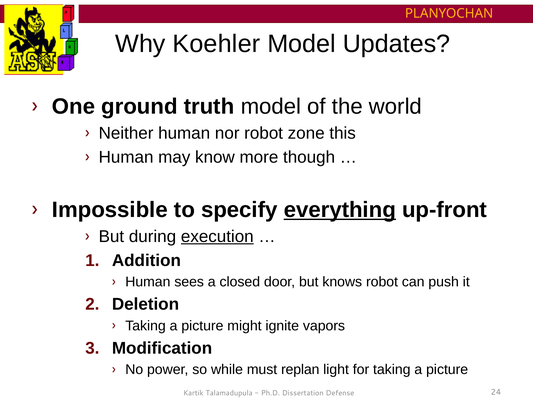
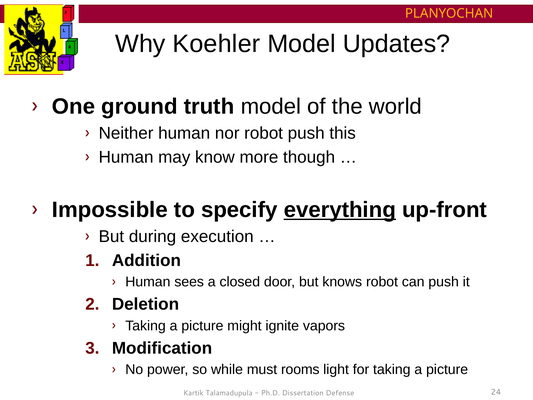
robot zone: zone -> push (306, 133)
execution underline: present -> none (217, 236)
replan: replan -> rooms (300, 369)
